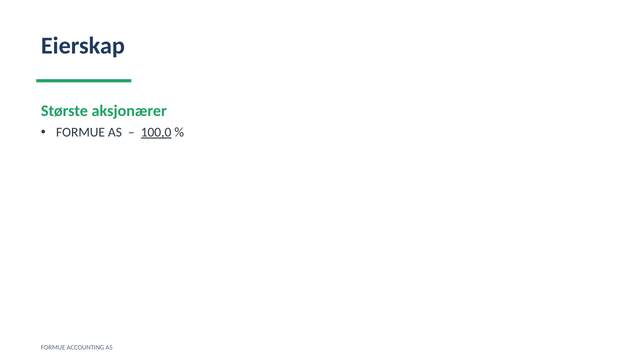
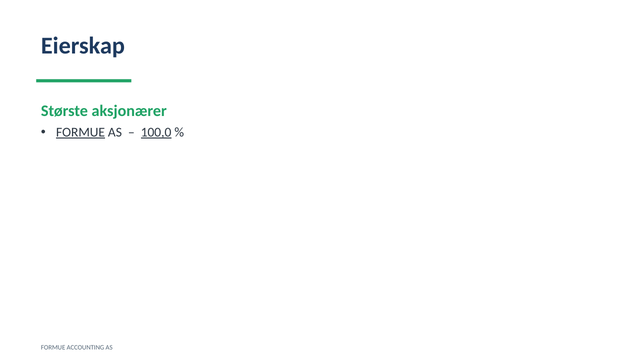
FORMUE underline: none -> present (81, 132)
